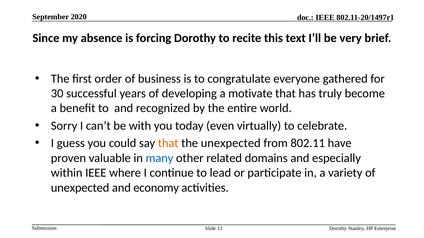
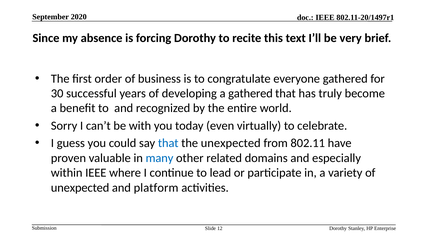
a motivate: motivate -> gathered (250, 94)
that colour: orange -> blue (168, 143)
economy: economy -> platform (156, 188)
